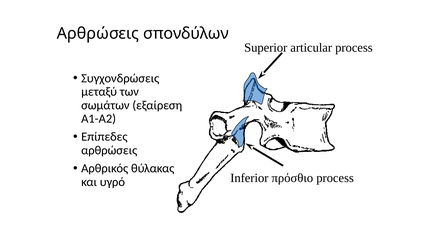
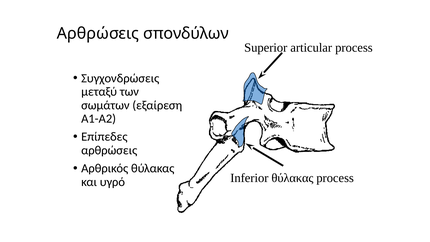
Inferior πρόσθιο: πρόσθιο -> θύλακας (292, 178)
